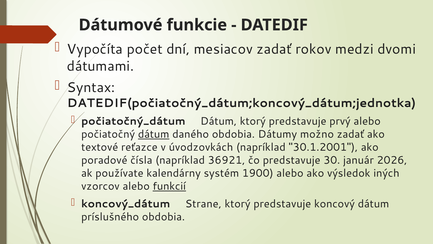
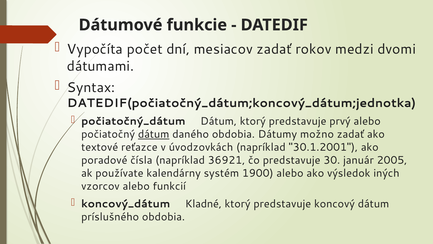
2026: 2026 -> 2005 (392, 160)
funkcií underline: present -> none (169, 186)
Strane: Strane -> Kladné (203, 204)
